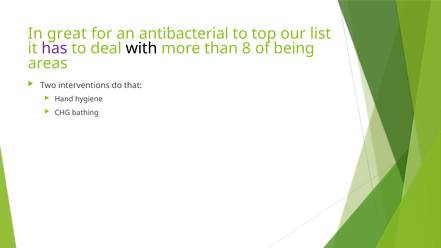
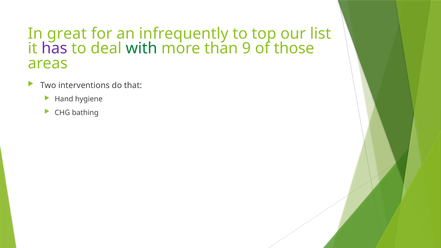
antibacterial: antibacterial -> infrequently (184, 34)
with colour: black -> green (141, 49)
8: 8 -> 9 (246, 49)
being: being -> those (294, 49)
